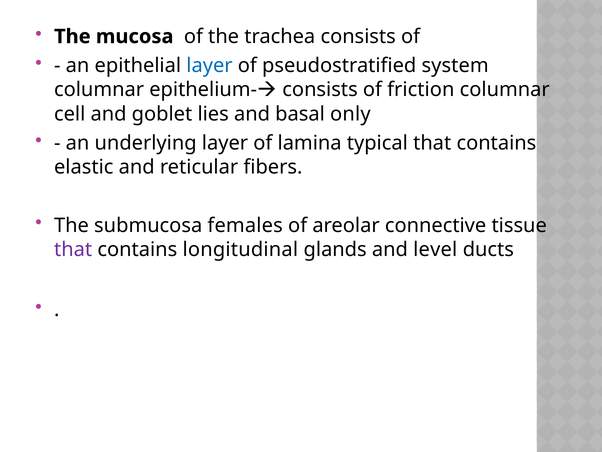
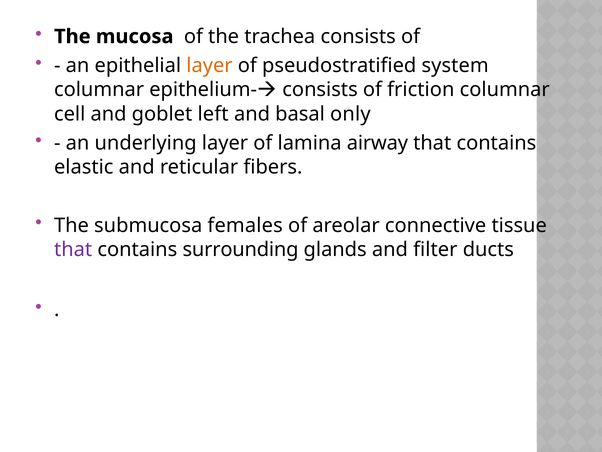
layer colour: blue -> orange (209, 66)
lies: lies -> left (213, 114)
typical: typical -> airway (377, 143)
longitudinal: longitudinal -> surrounding (241, 249)
level: level -> filter (435, 249)
